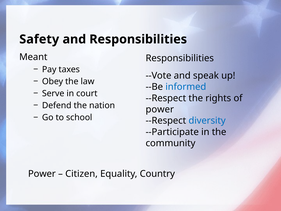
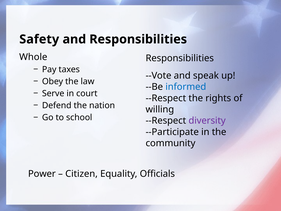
Meant: Meant -> Whole (33, 57)
power: power -> willing (160, 109)
diversity colour: blue -> purple (207, 121)
Country: Country -> Officials (157, 174)
